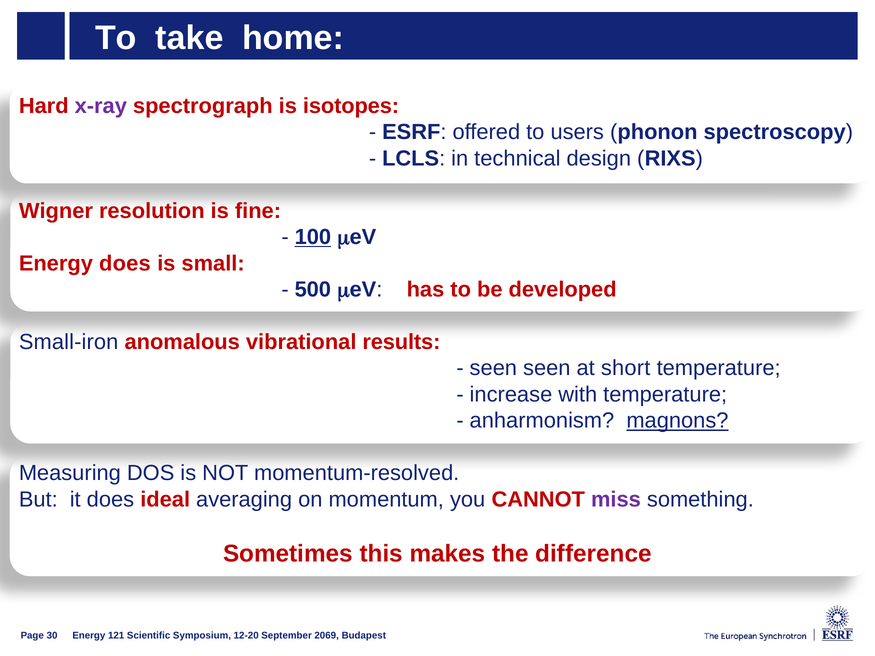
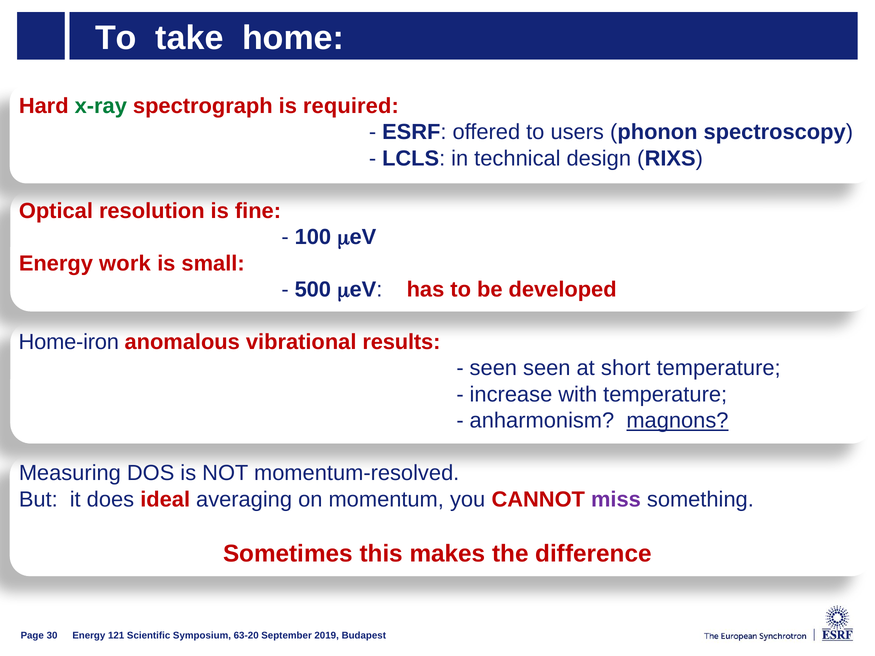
x-ray colour: purple -> green (101, 106)
isotopes: isotopes -> required (351, 106)
Wigner: Wigner -> Optical (56, 211)
100 underline: present -> none (313, 237)
Energy does: does -> work (125, 263)
Small-iron: Small-iron -> Home-iron (69, 342)
12-20: 12-20 -> 63-20 (246, 636)
2069: 2069 -> 2019 (327, 636)
